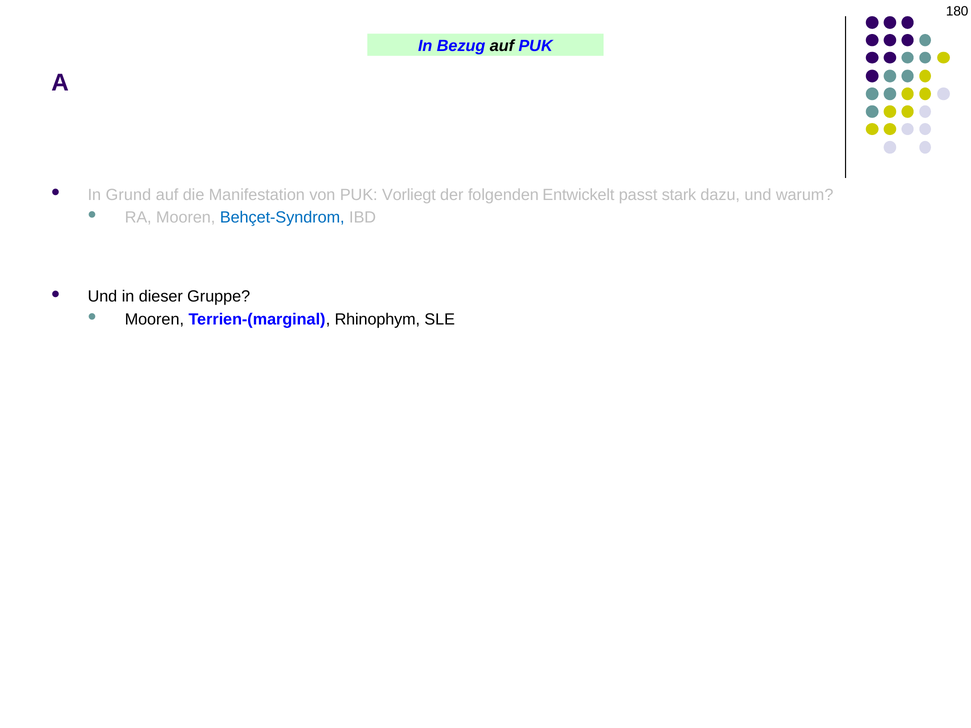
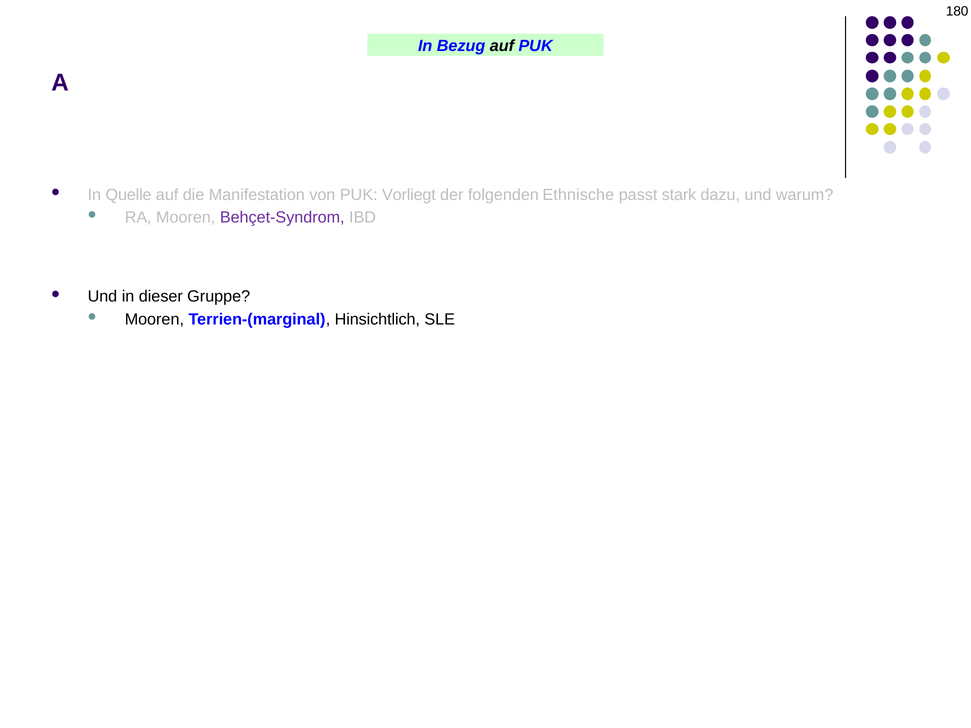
Grund: Grund -> Quelle (129, 195)
Entwickelt: Entwickelt -> Ethnische (578, 195)
Behçet-Syndrom colour: blue -> purple (282, 217)
Rhinophym: Rhinophym -> Hinsichtlich (377, 319)
